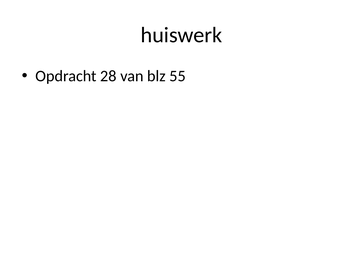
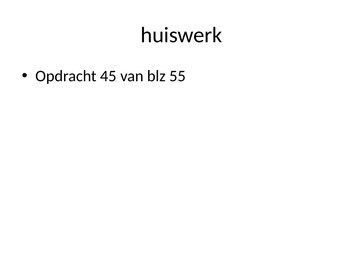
28: 28 -> 45 (108, 76)
